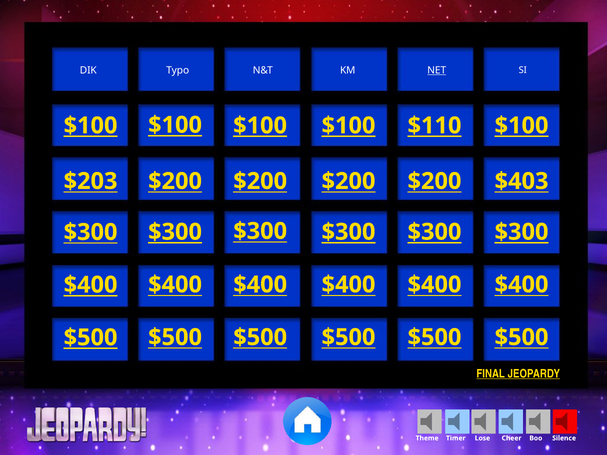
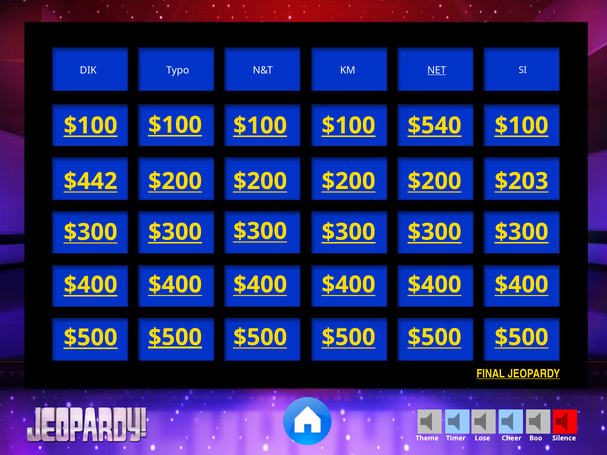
$110: $110 -> $540 (435, 126)
$203: $203 -> $442 (91, 181)
$403: $403 -> $203 (522, 181)
$500 underline: none -> present (175, 337)
